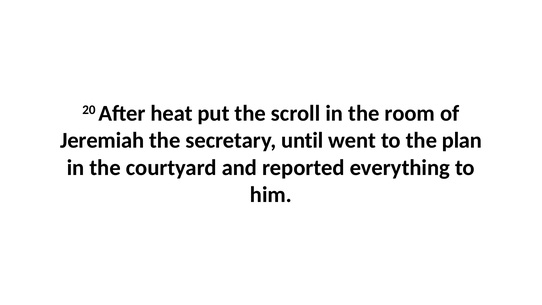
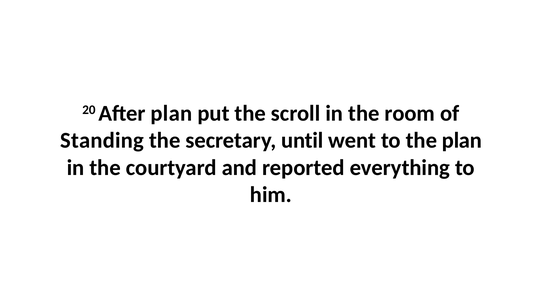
After heat: heat -> plan (171, 113)
Jeremiah: Jeremiah -> Standing (102, 140)
